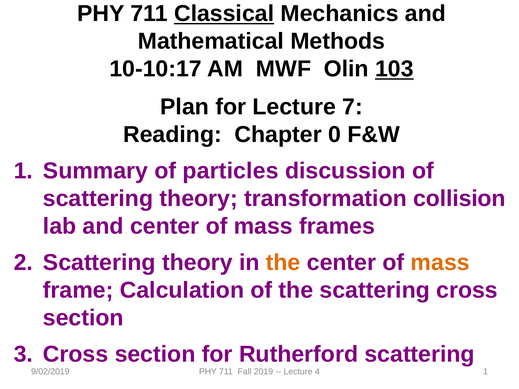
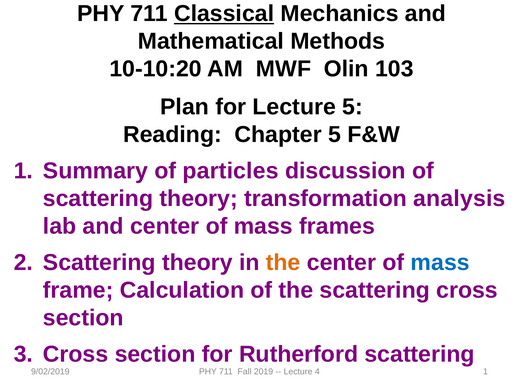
10-10:17: 10-10:17 -> 10-10:20 (156, 69)
103 underline: present -> none (394, 69)
Lecture 7: 7 -> 5 (353, 107)
Chapter 0: 0 -> 5 (335, 135)
collision: collision -> analysis (459, 199)
mass colour: orange -> blue (440, 263)
